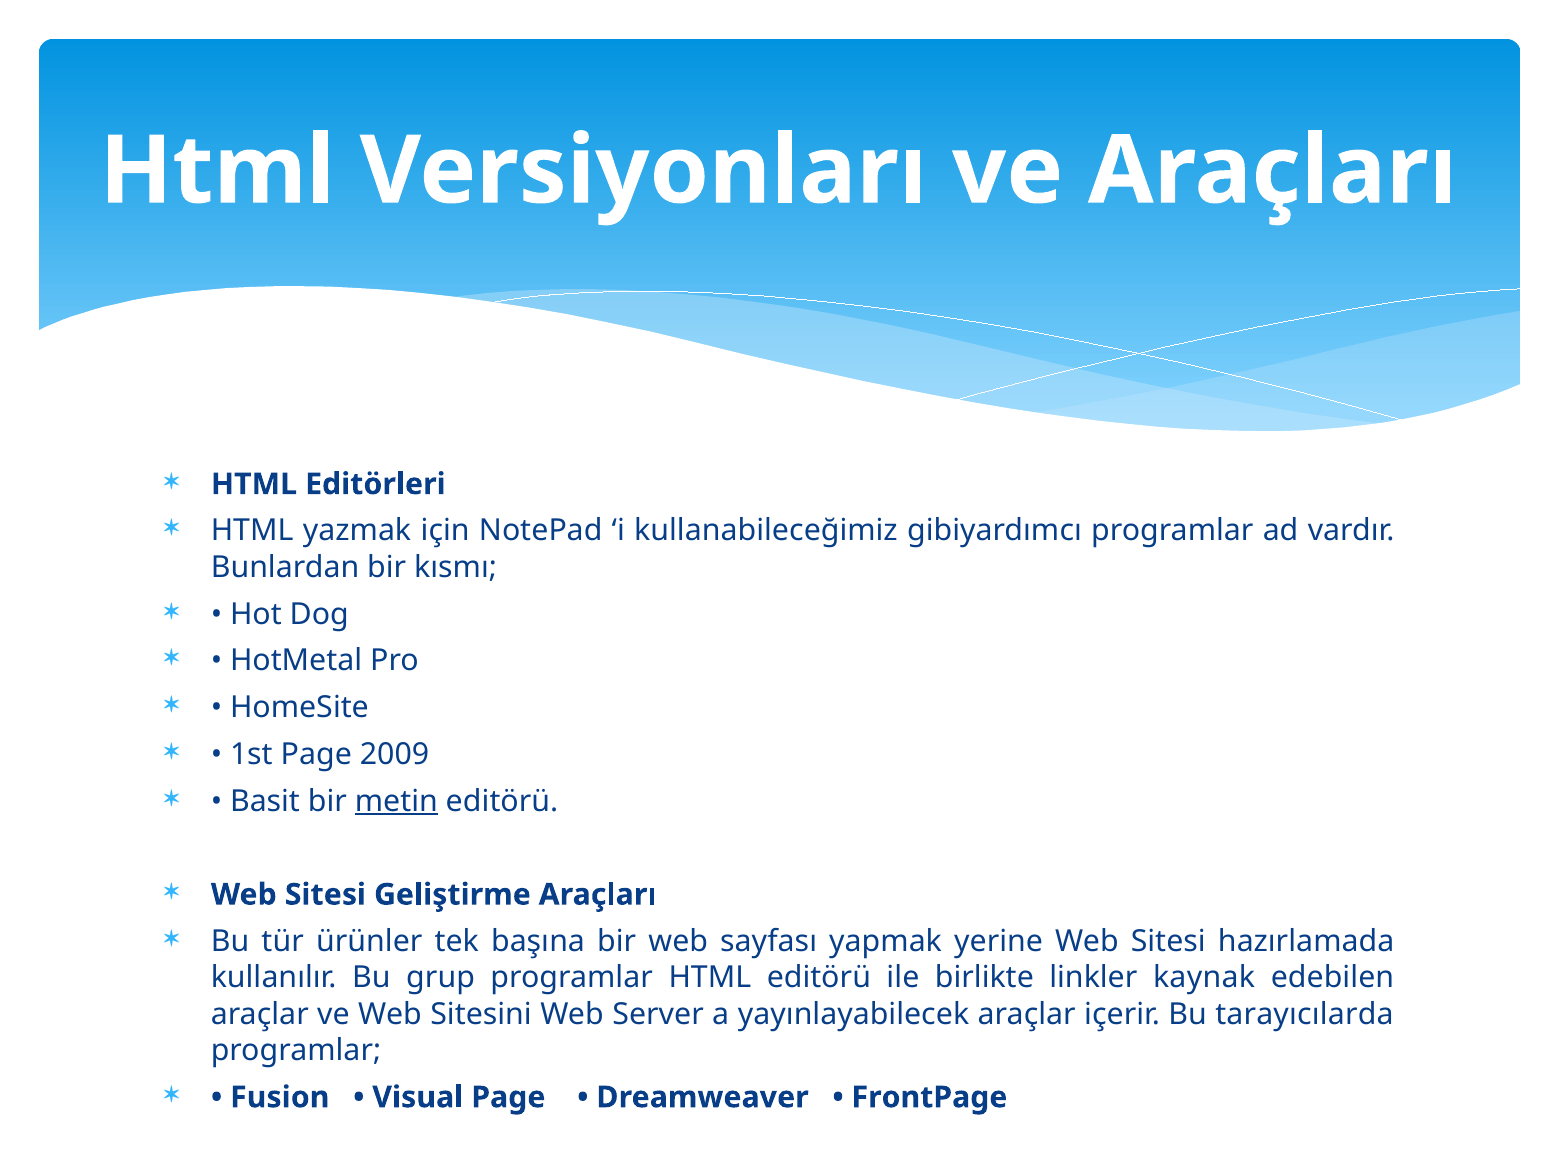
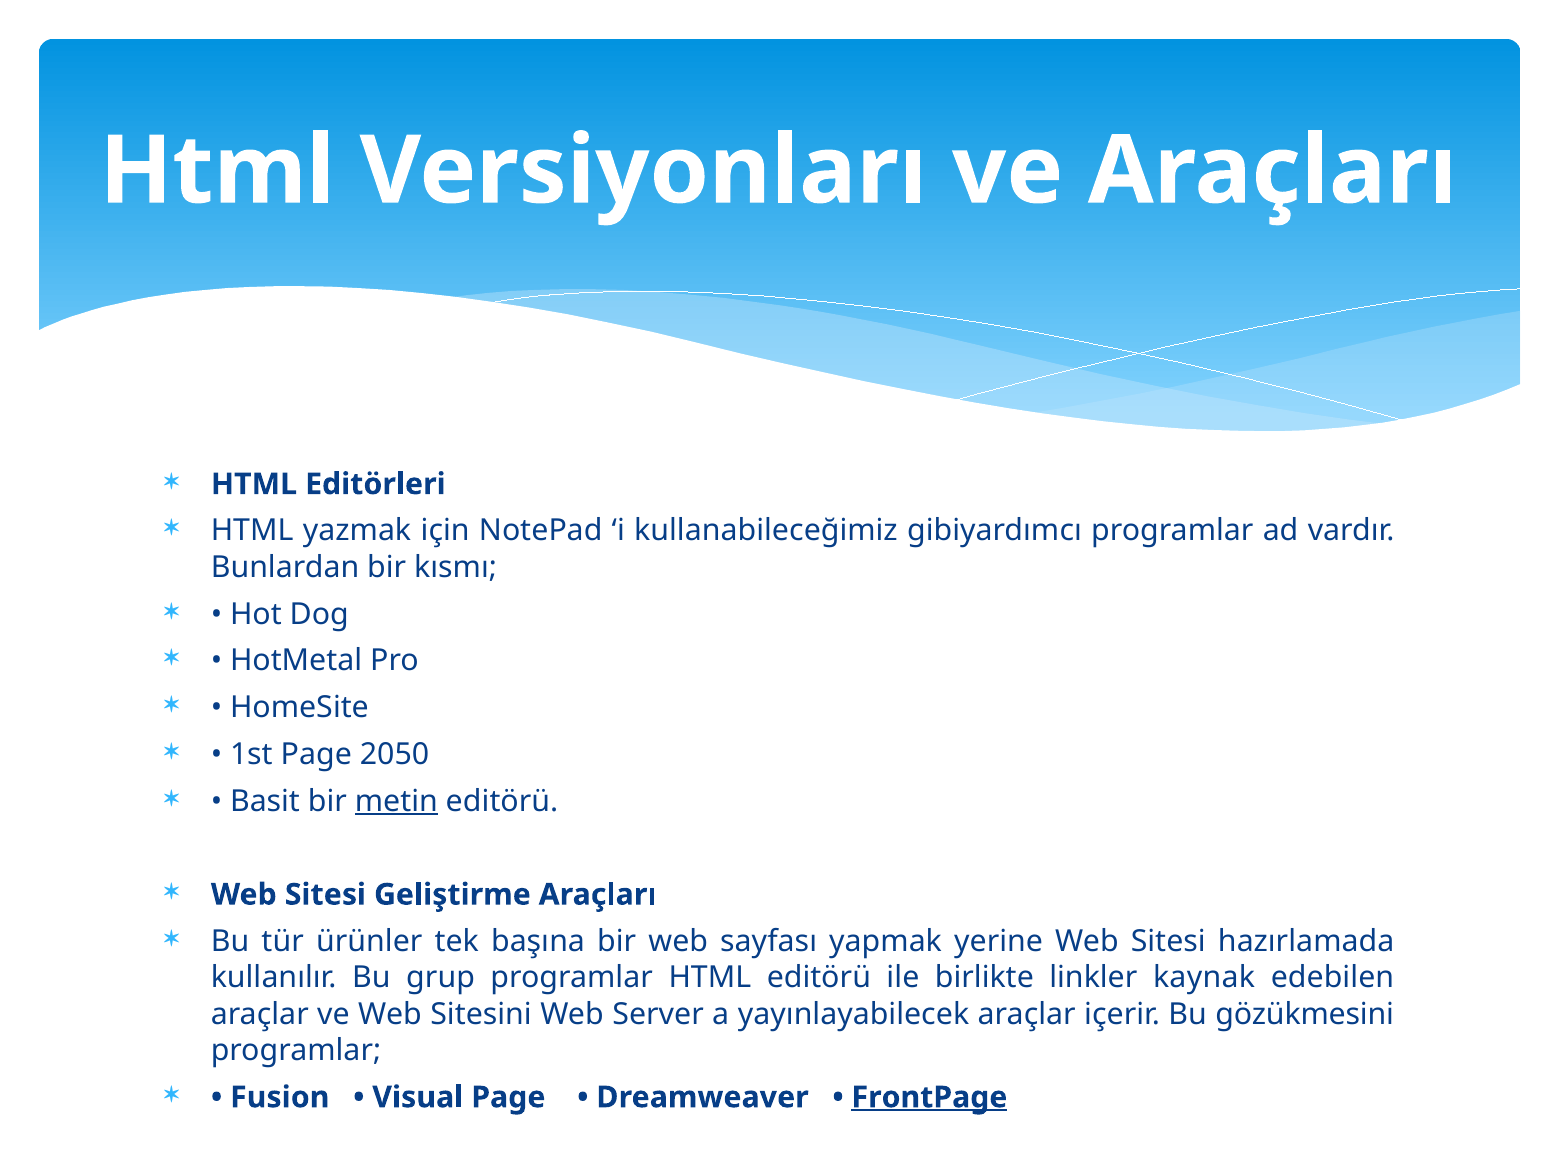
2009: 2009 -> 2050 (395, 754)
tarayıcılarda: tarayıcılarda -> gözükmesini (1305, 1014)
FrontPage underline: none -> present (929, 1097)
